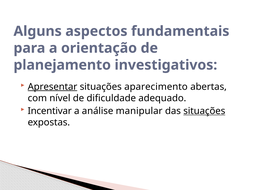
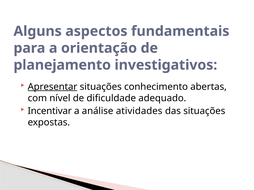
aparecimento: aparecimento -> conhecimento (156, 87)
manipular: manipular -> atividades (139, 111)
situações underline: present -> none (204, 111)
